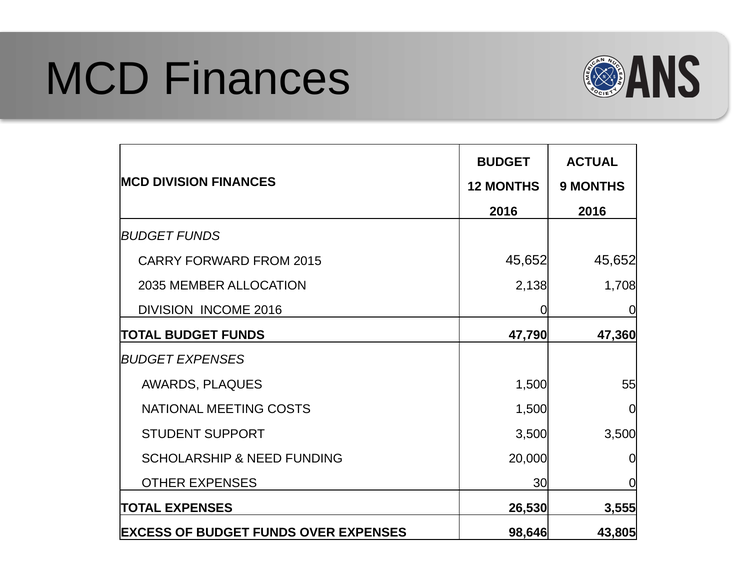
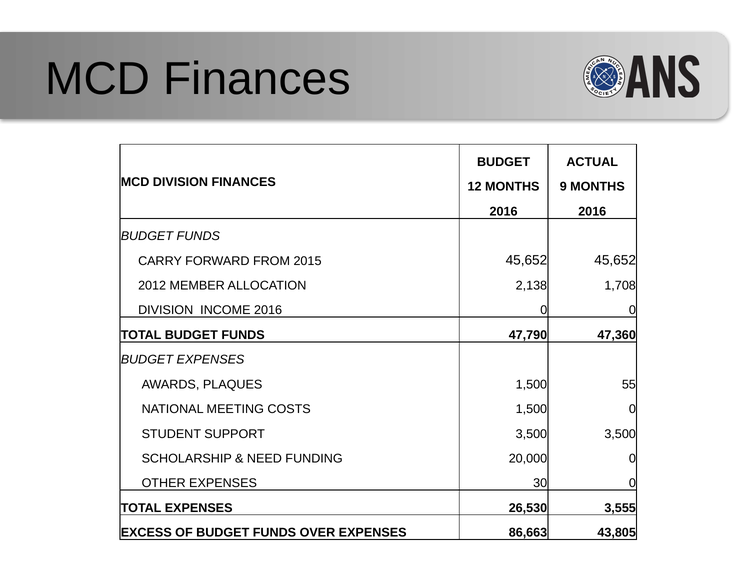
2035: 2035 -> 2012 (152, 286)
98,646: 98,646 -> 86,663 (528, 533)
